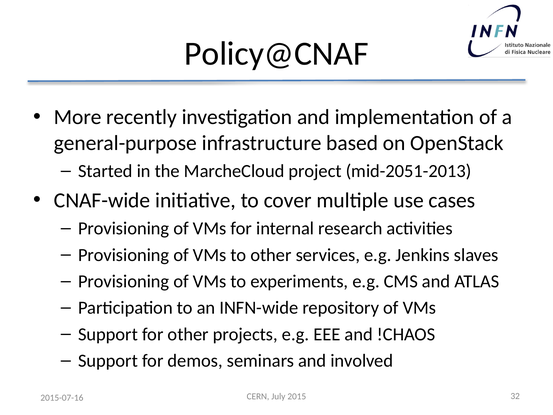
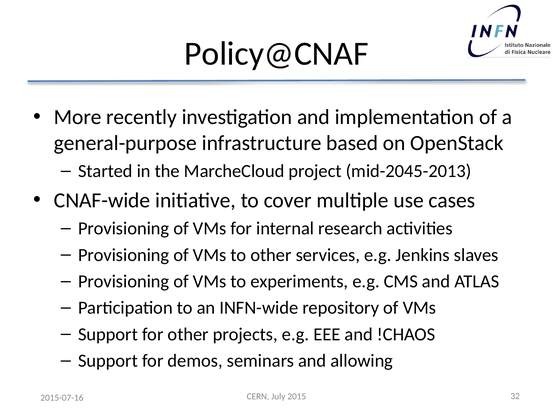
mid-2051-2013: mid-2051-2013 -> mid-2045-2013 (409, 171)
involved: involved -> allowing (362, 361)
